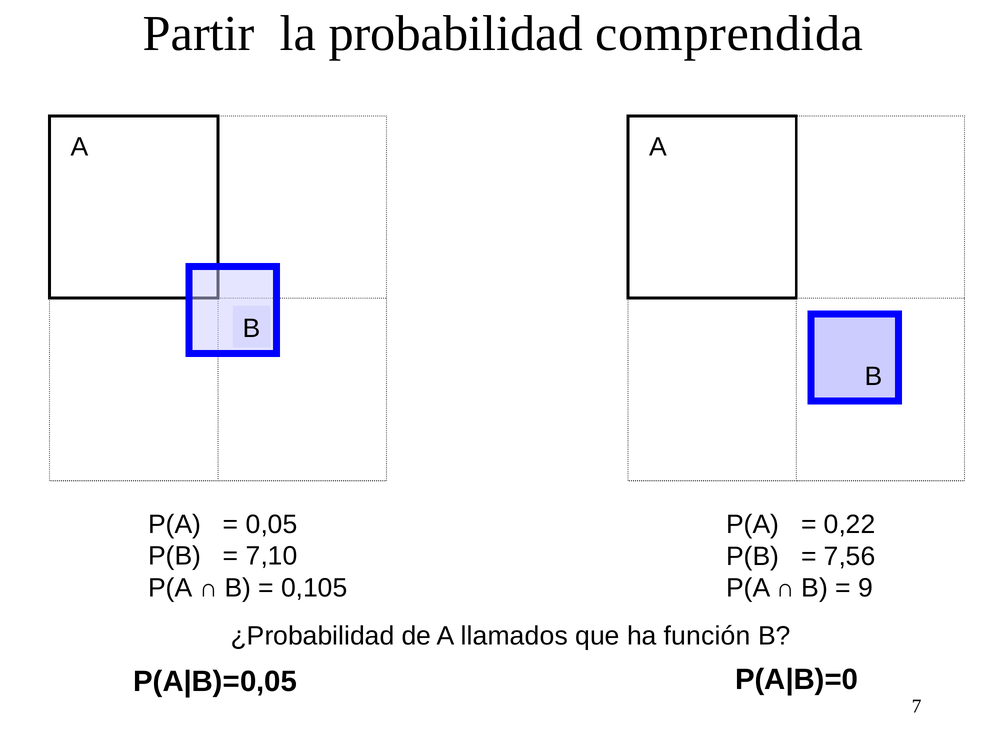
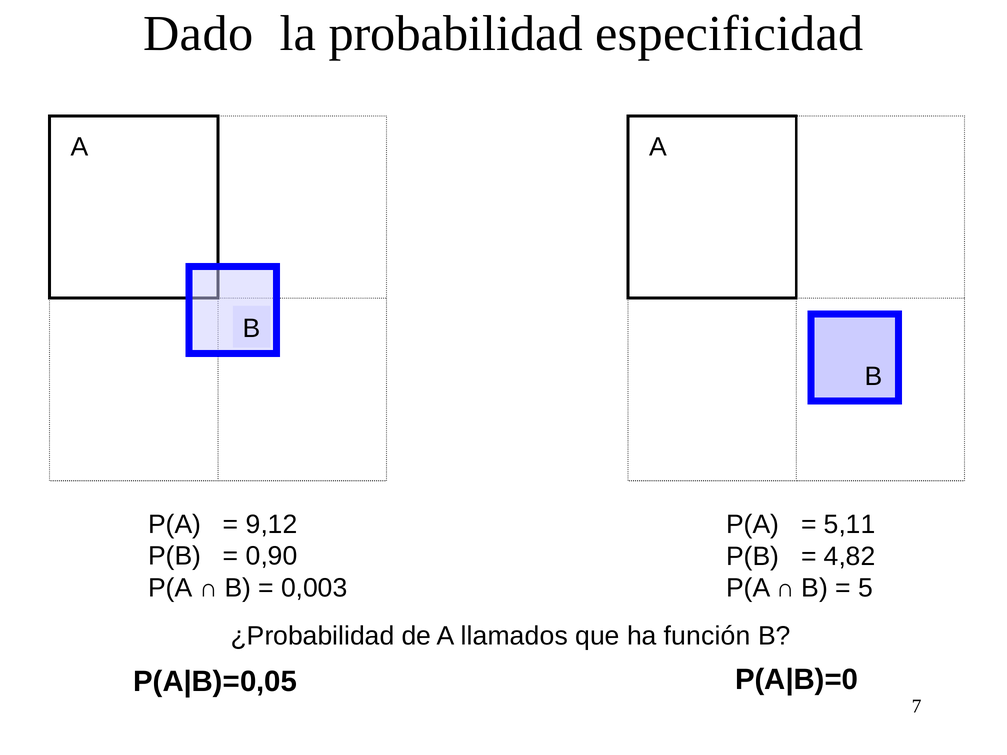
Partir: Partir -> Dado (198, 33)
comprendida: comprendida -> especificidad (729, 33)
0,05: 0,05 -> 9,12 (272, 524)
0,22: 0,22 -> 5,11 (850, 525)
7,10: 7,10 -> 0,90 (272, 556)
7,56: 7,56 -> 4,82 (850, 557)
0,105: 0,105 -> 0,003 (314, 588)
9: 9 -> 5 (865, 588)
